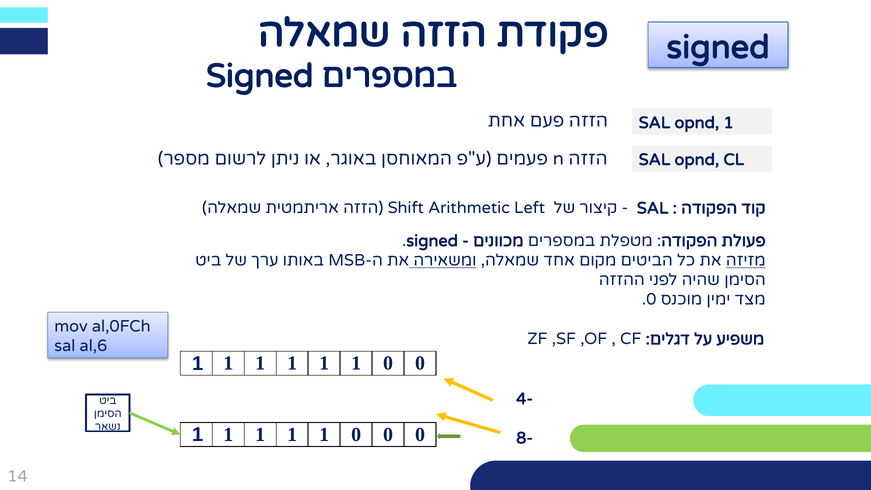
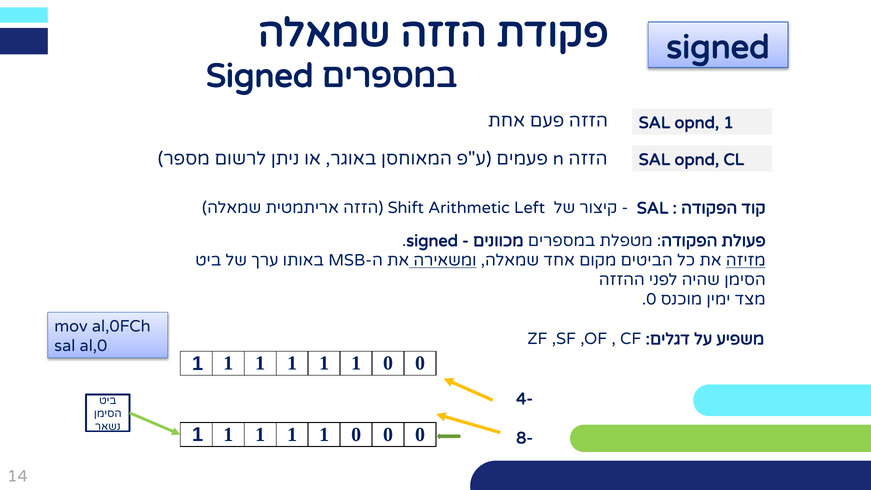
al,6: al,6 -> al,0 (93, 346)
